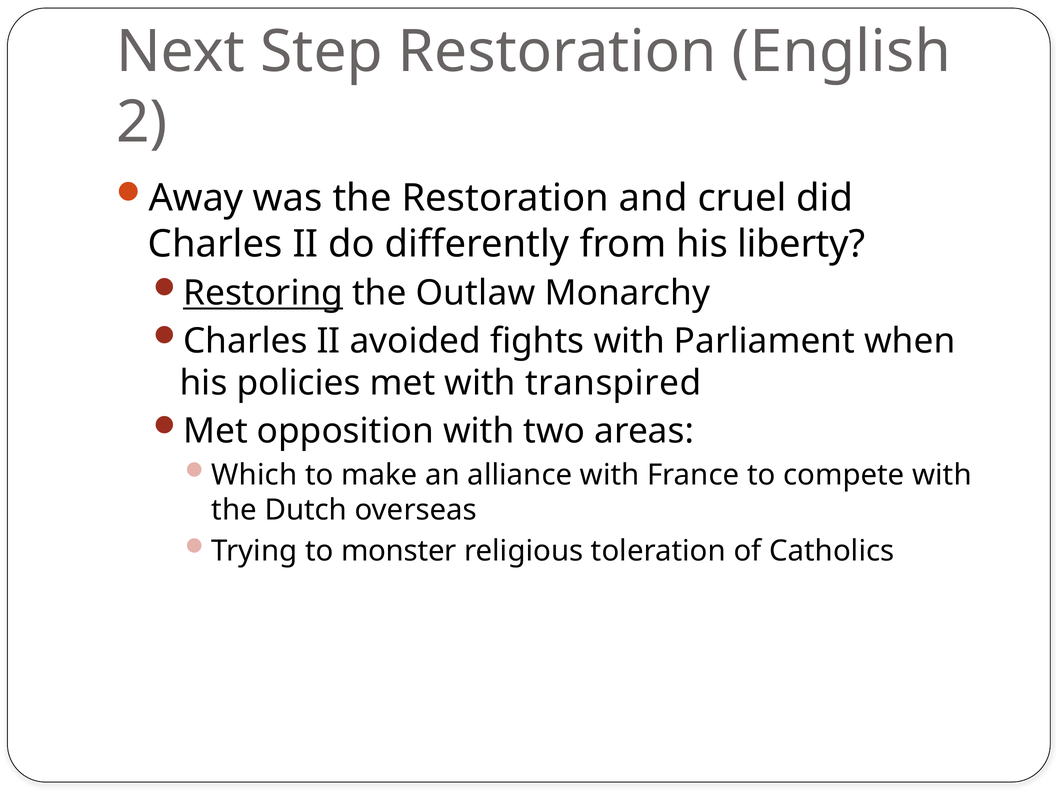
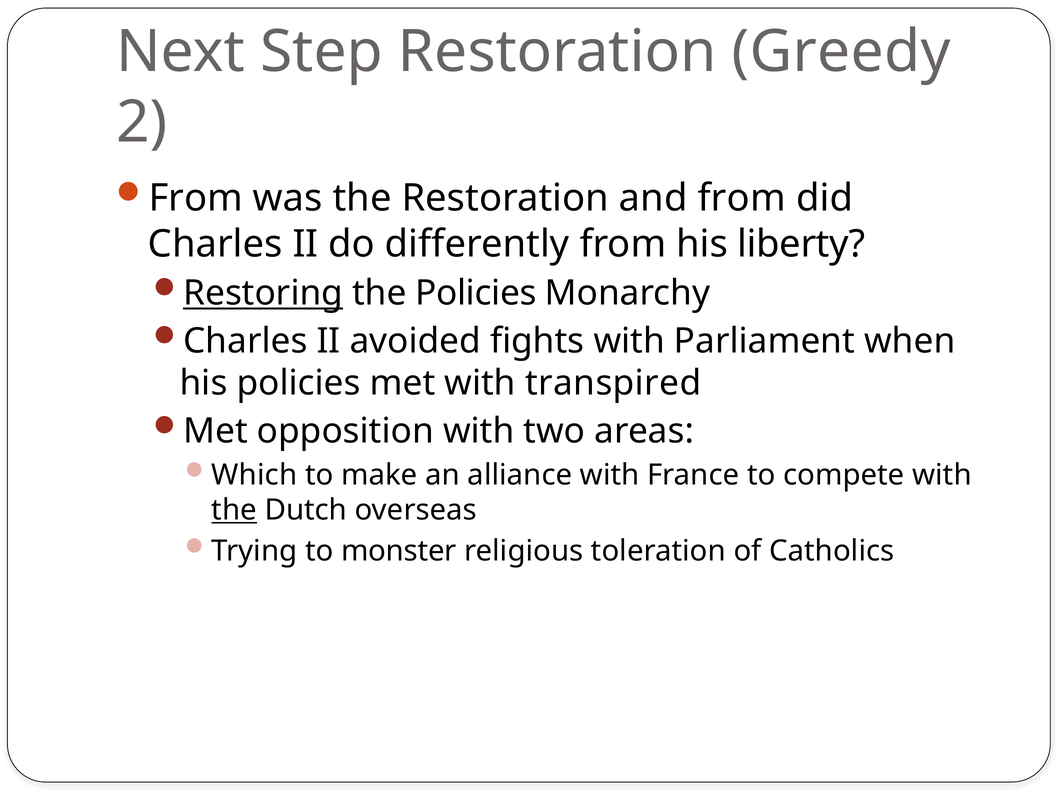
English: English -> Greedy (841, 52)
Away: Away -> From (196, 198)
and cruel: cruel -> from (742, 198)
the Outlaw: Outlaw -> Policies (476, 293)
the underline: none -> present (234, 510)
